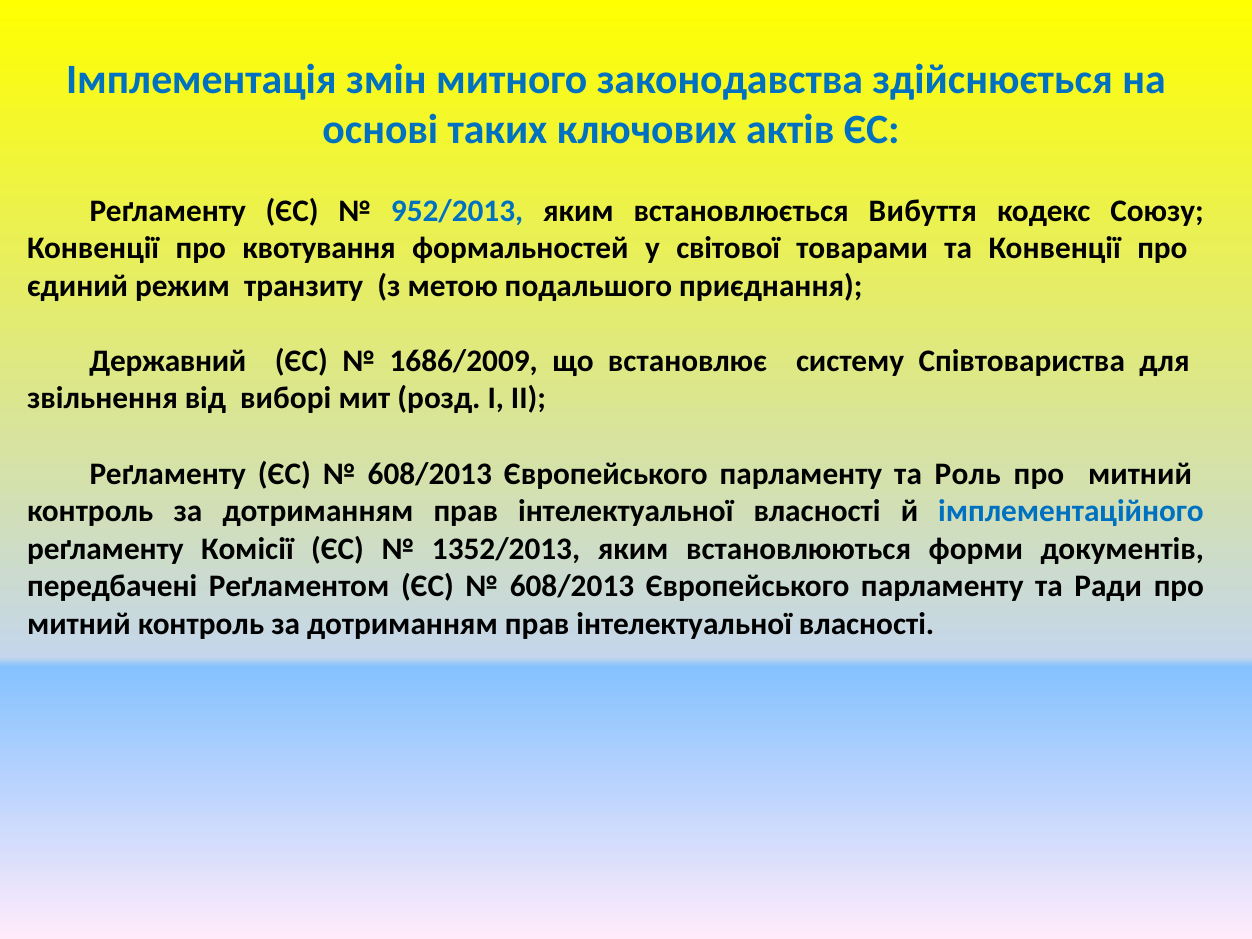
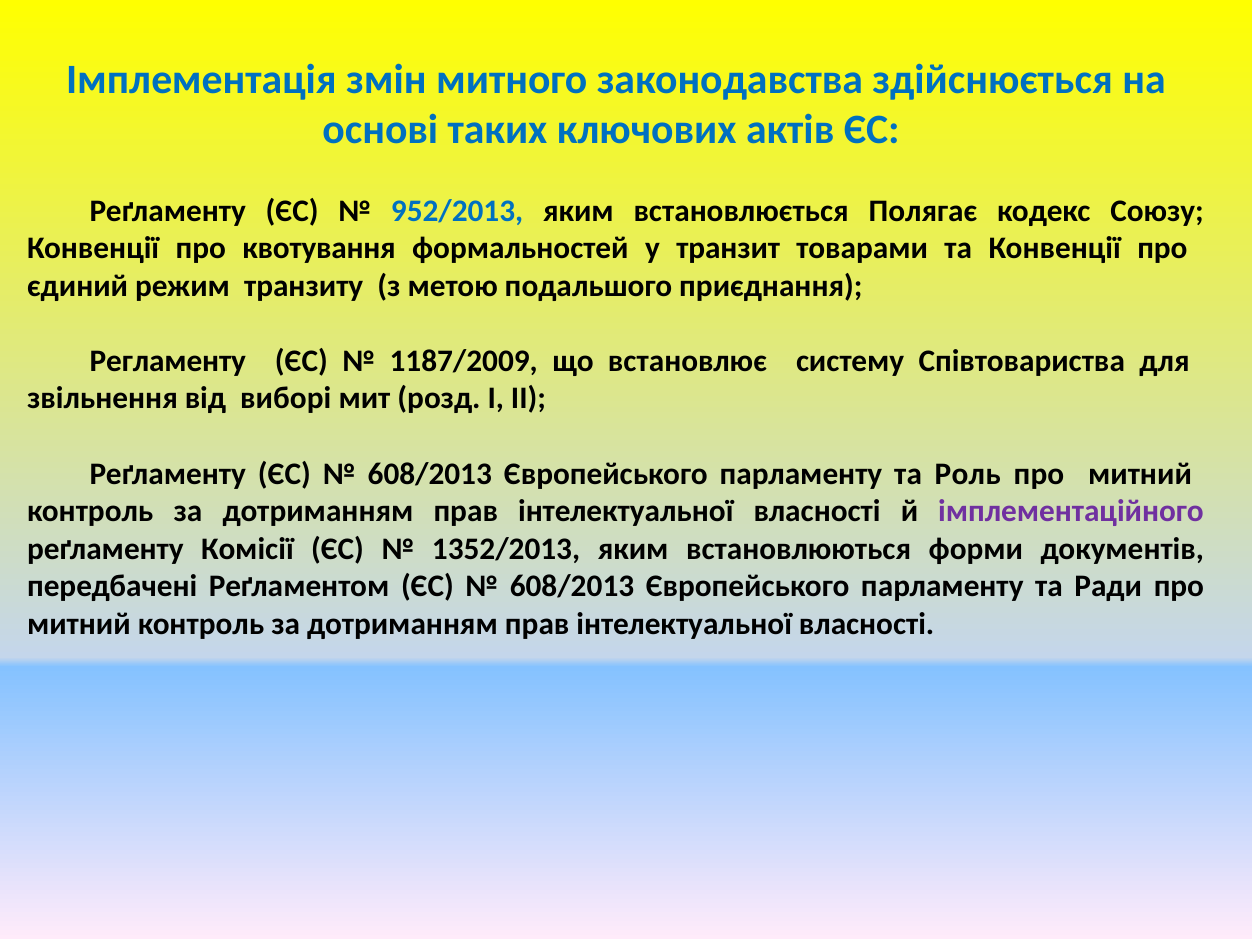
Вибуття: Вибуття -> Полягає (923, 211)
світової: світової -> транзит (728, 248)
Державний: Державний -> Регламенту (168, 361)
1686/2009: 1686/2009 -> 1187/2009 (464, 361)
імплементаційного colour: blue -> purple (1071, 511)
